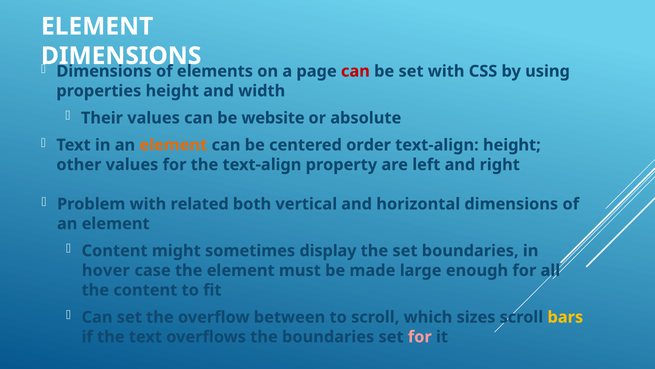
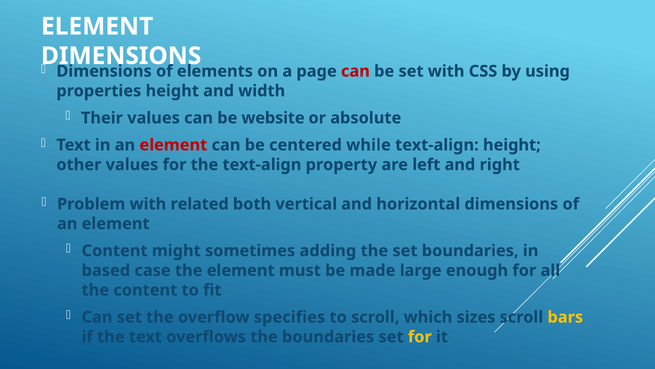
element colour: orange -> red (173, 145)
order: order -> while (369, 145)
display: display -> adding (328, 250)
hover: hover -> based (106, 270)
between: between -> specifies (289, 317)
for colour: pink -> yellow (420, 336)
